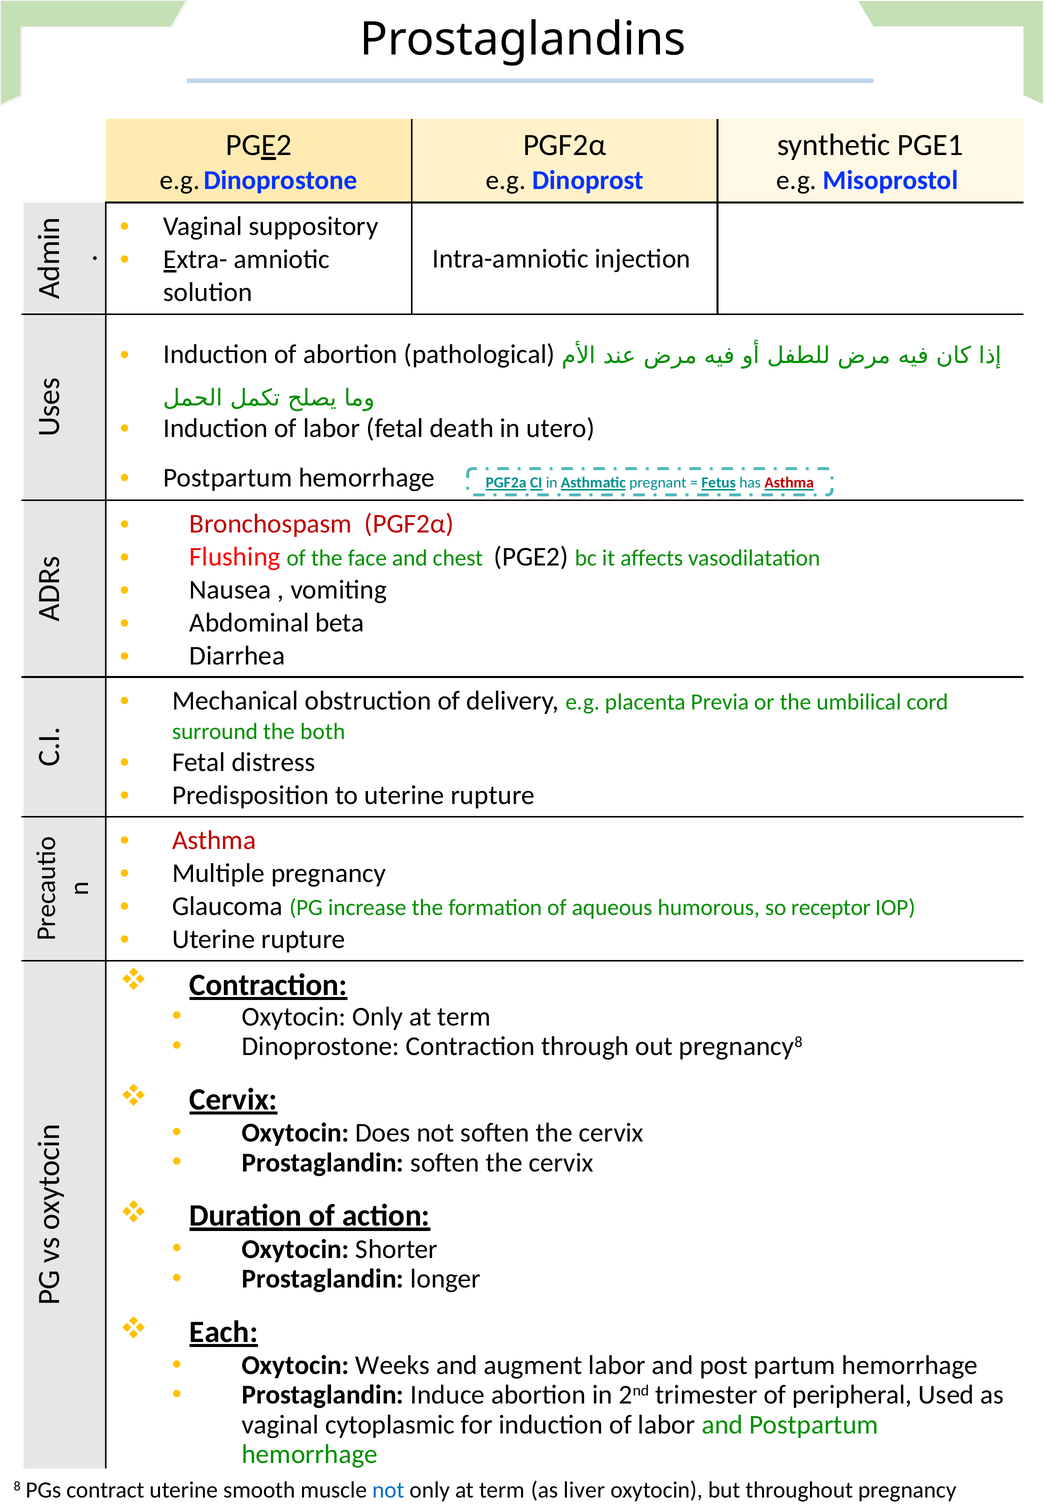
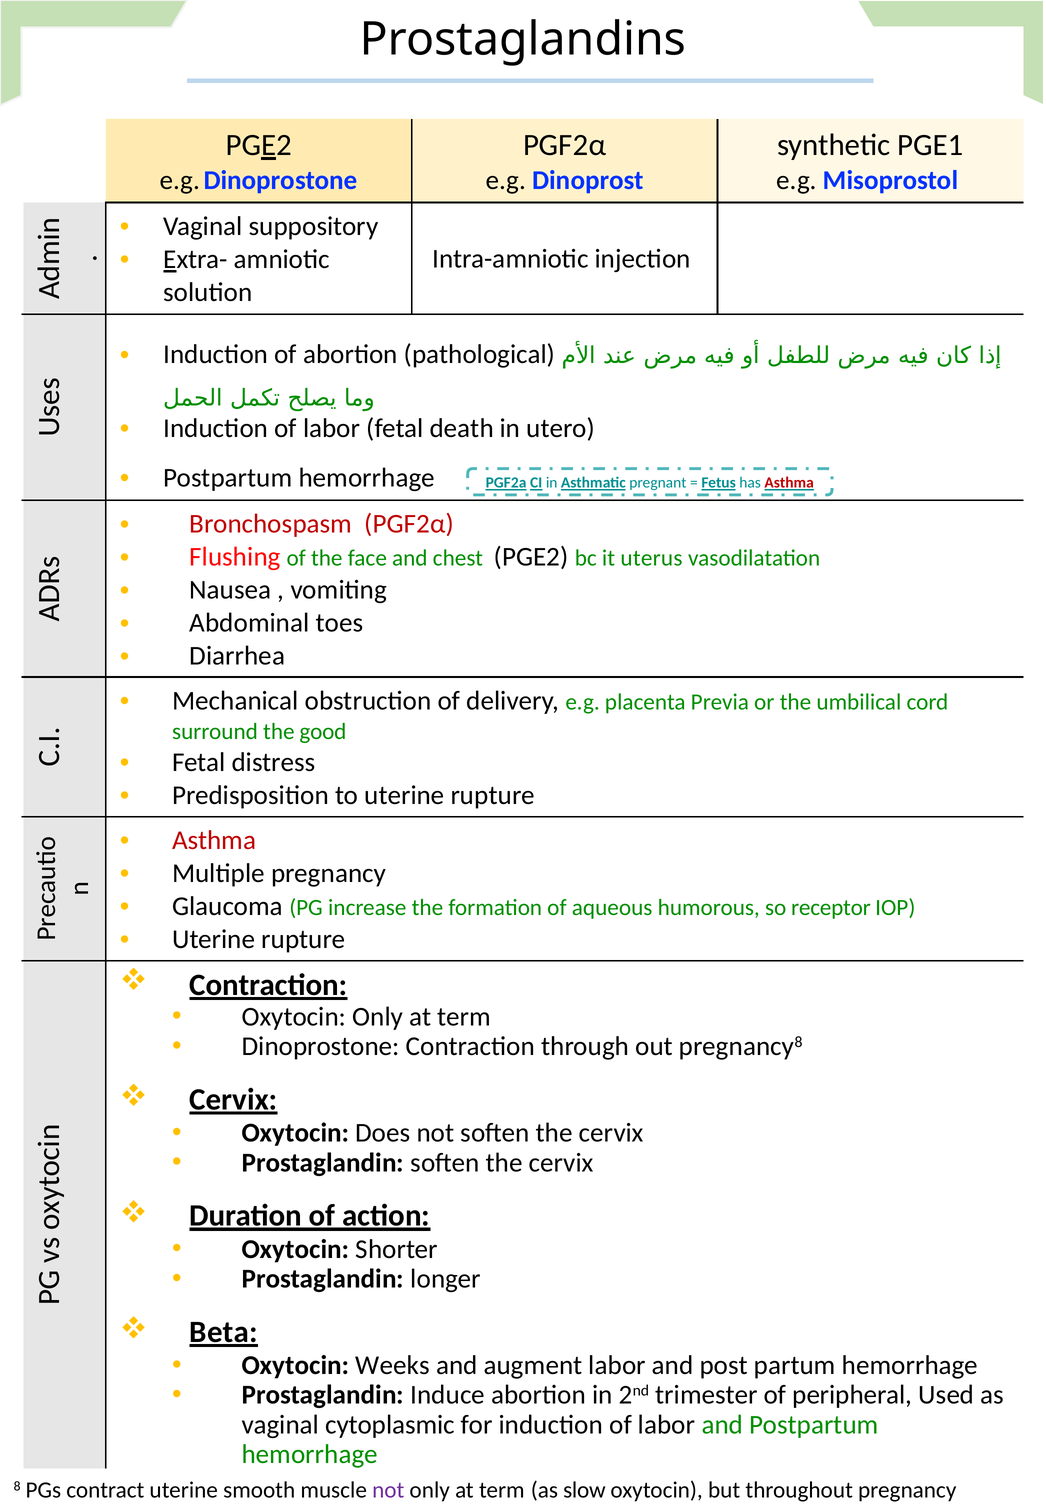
affects: affects -> uterus (651, 558)
beta: beta -> toes (339, 623)
both: both -> good (323, 731)
Each: Each -> Beta (224, 1332)
not colour: blue -> purple (388, 1490)
liver: liver -> slow (584, 1490)
